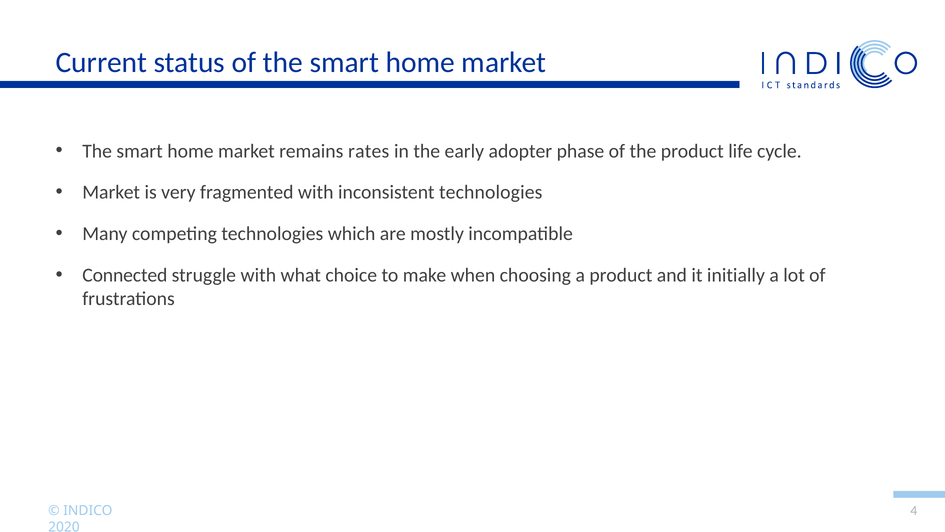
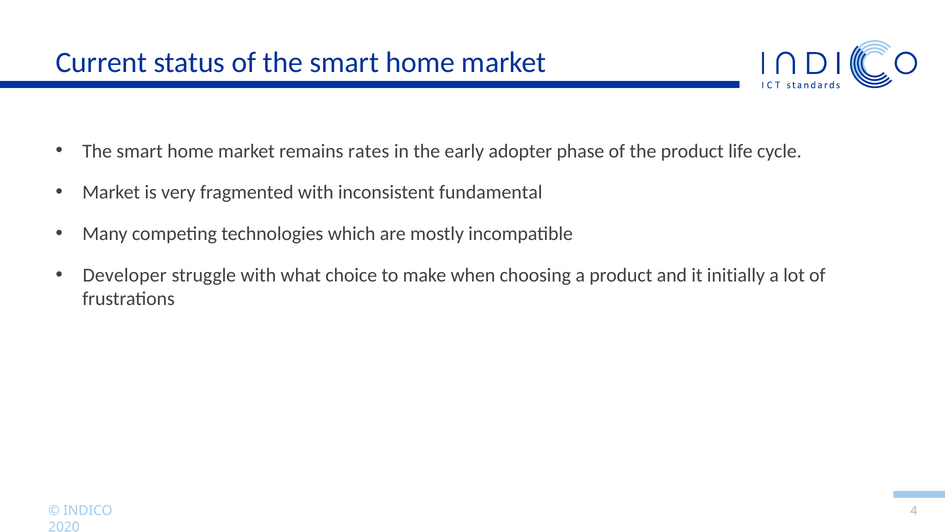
inconsistent technologies: technologies -> fundamental (491, 192)
Connected: Connected -> Developer (125, 275)
